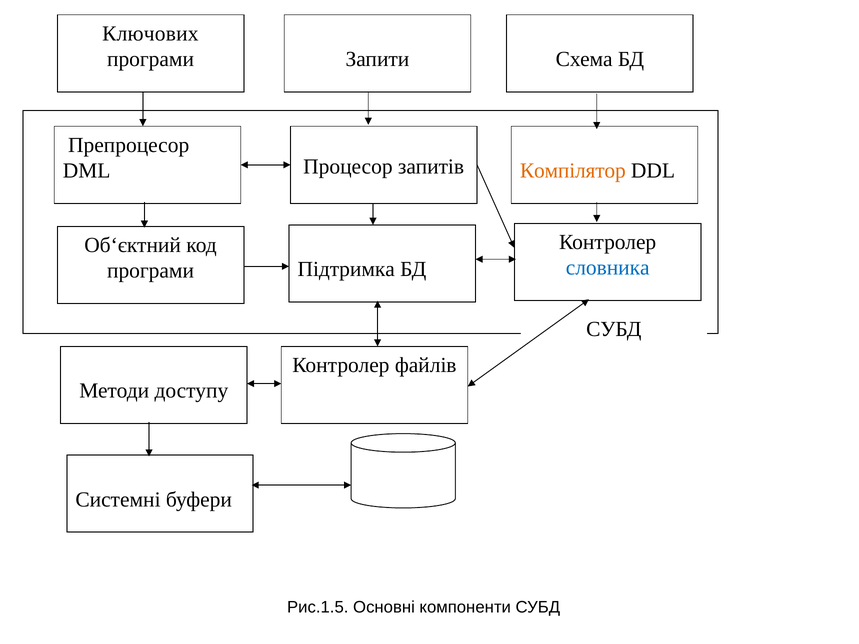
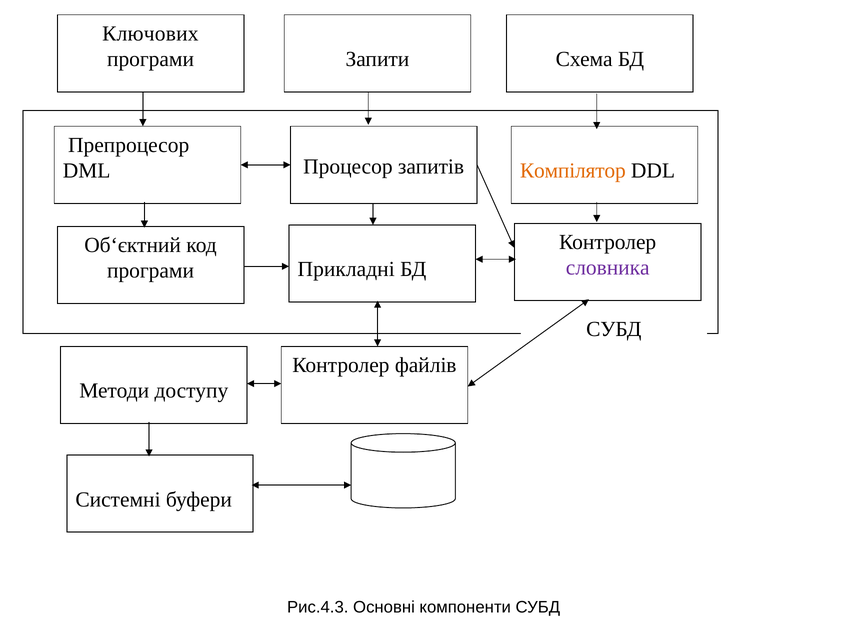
словника colour: blue -> purple (608, 268)
Підтримка: Підтримка -> Прикладні (346, 269)
Рис.1.5: Рис.1.5 -> Рис.4.3 (318, 607)
